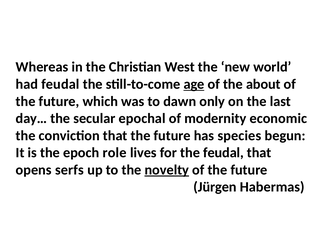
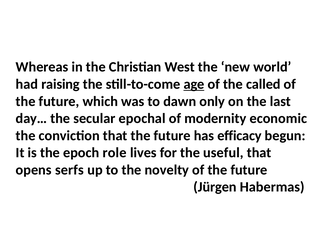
had feudal: feudal -> raising (61, 84)
about: about -> called (263, 84)
species: species -> efficacy (239, 135)
the feudal: feudal -> useful (223, 153)
novelty underline: present -> none (167, 170)
